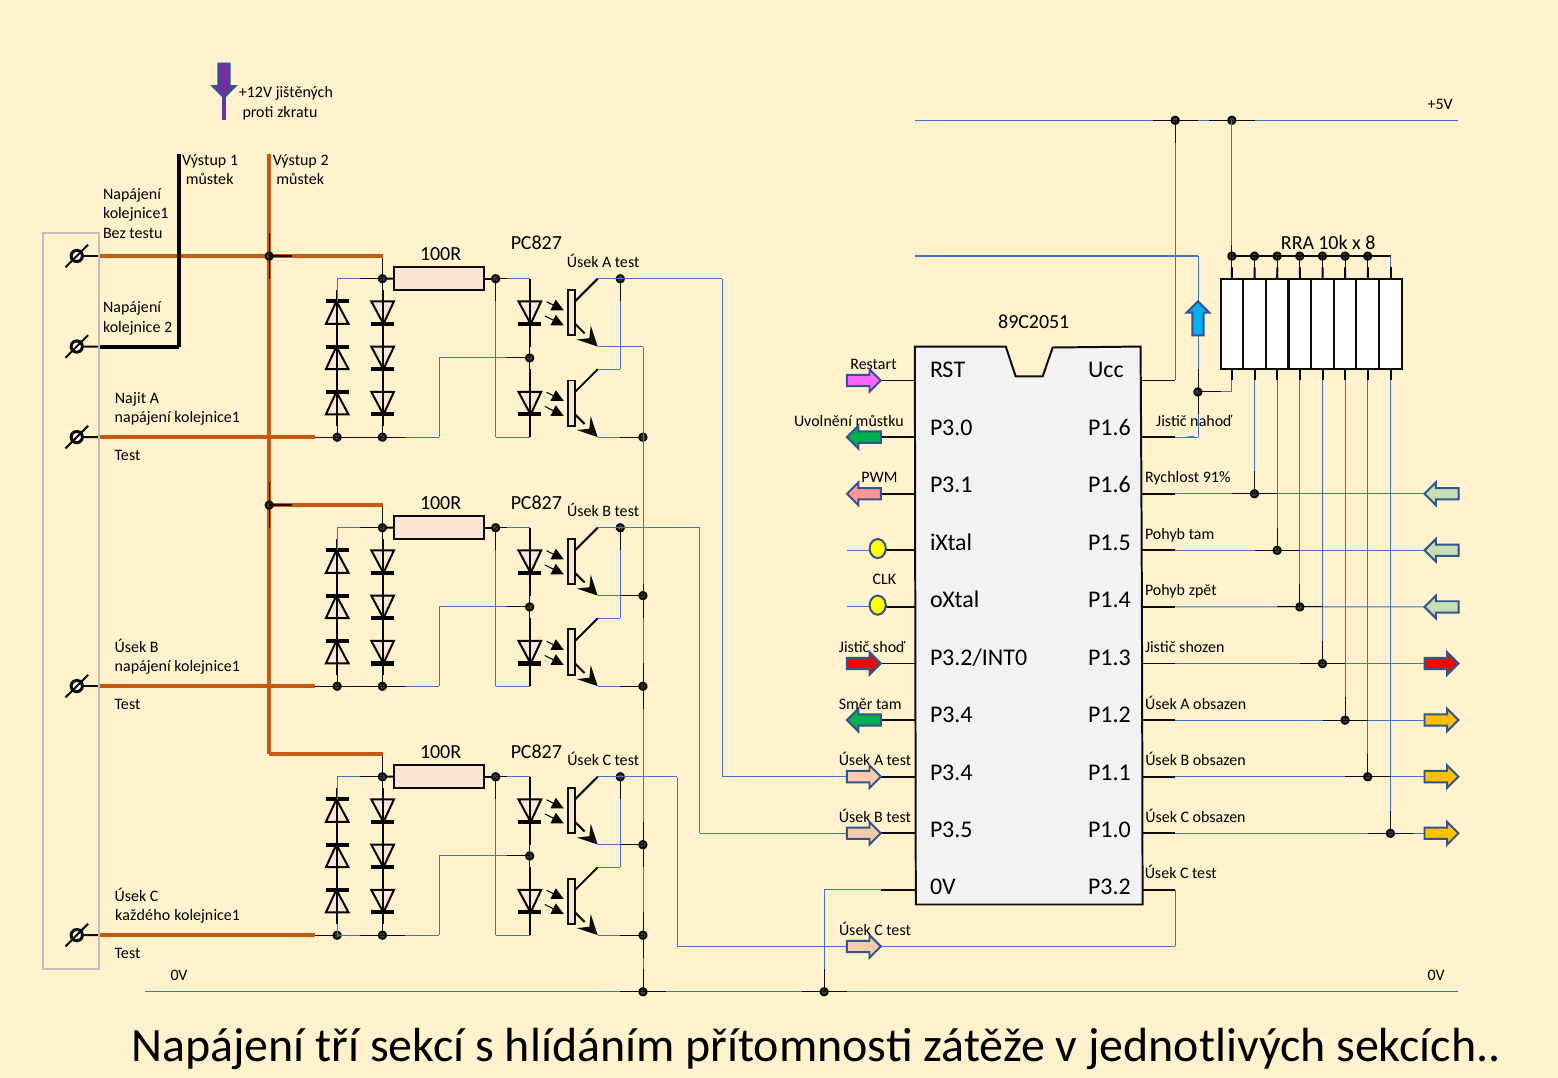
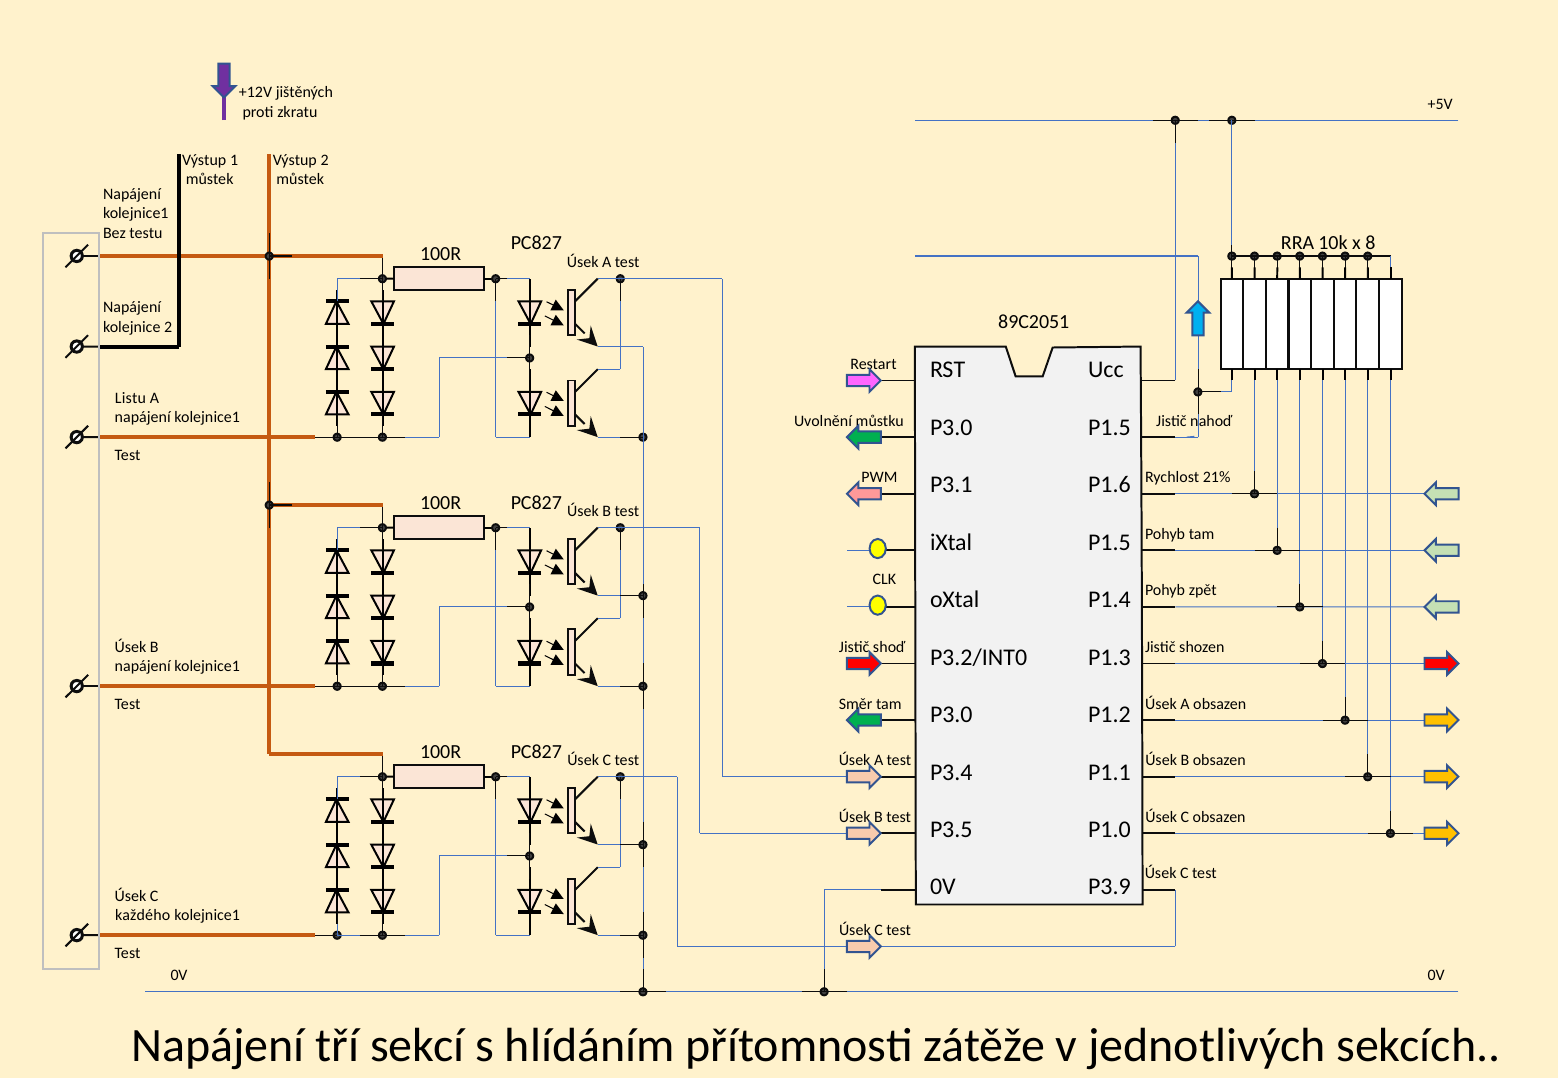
Najit: Najit -> Listu (130, 398)
P1.6: P1.6 -> P1.5 (1109, 427)
91%: 91% -> 21% (1217, 478)
P3.4: P3.4 -> P3.0 (951, 715)
P3.2: P3.2 -> P3.9 (1109, 888)
